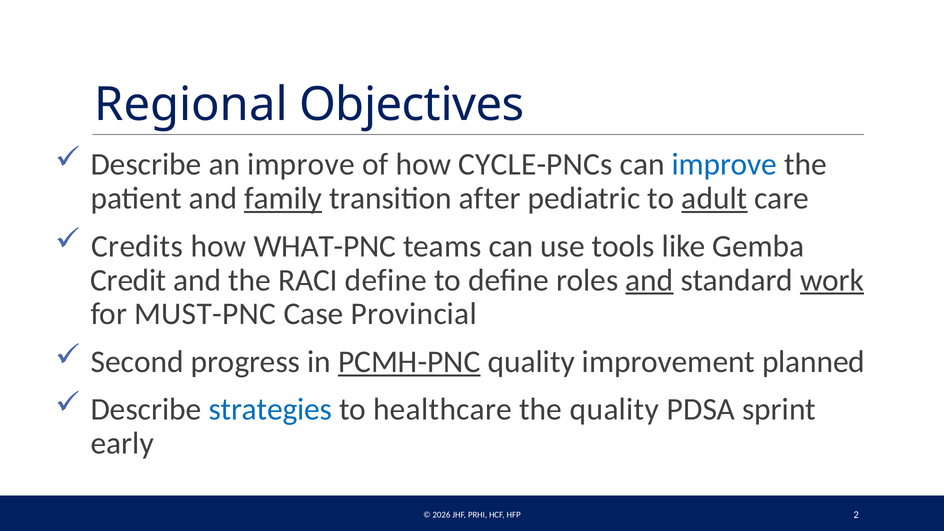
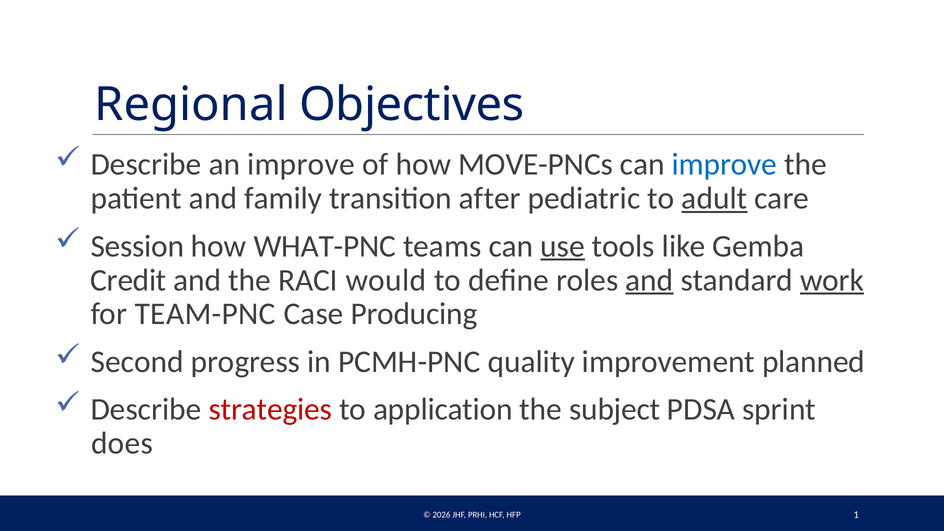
CYCLE-PNCs: CYCLE-PNCs -> MOVE-PNCs (536, 164)
family underline: present -> none (283, 198)
Credits: Credits -> Session (137, 246)
use underline: none -> present (563, 246)
RACI define: define -> would (386, 280)
MUST-PNC: MUST-PNC -> TEAM-PNC (205, 314)
Provincial: Provincial -> Producing (414, 314)
PCMH-PNC underline: present -> none (409, 362)
strategies colour: blue -> red (270, 410)
healthcare: healthcare -> application (443, 410)
the quality: quality -> subject (615, 410)
early: early -> does (122, 444)
2: 2 -> 1 (856, 515)
